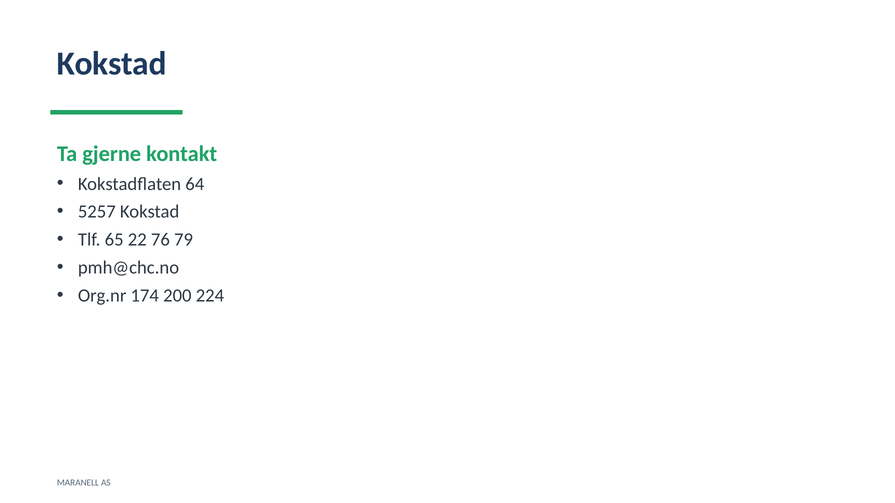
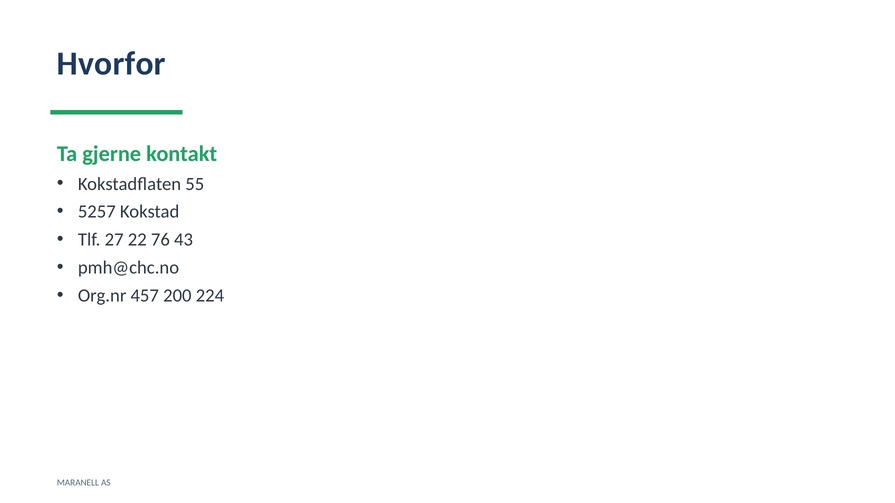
Kokstad: Kokstad -> Hvorfor (111, 64)
64: 64 -> 55 (195, 184)
65: 65 -> 27 (114, 240)
79: 79 -> 43 (184, 240)
174: 174 -> 457 (145, 296)
